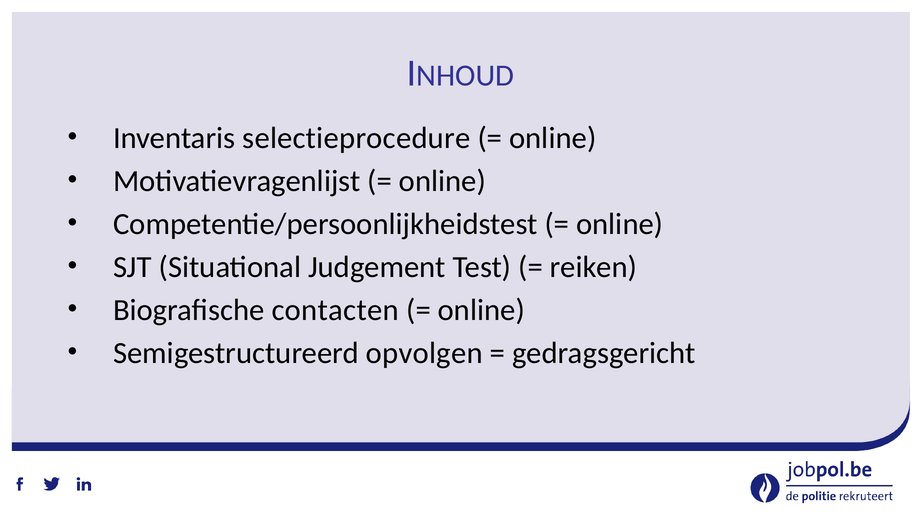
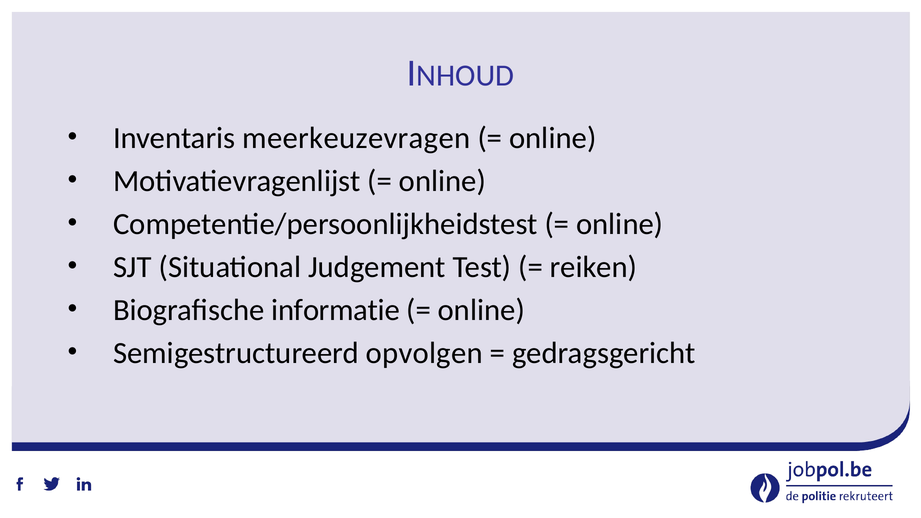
selectieprocedure: selectieprocedure -> meerkeuzevragen (356, 138)
contacten: contacten -> informatie (336, 310)
